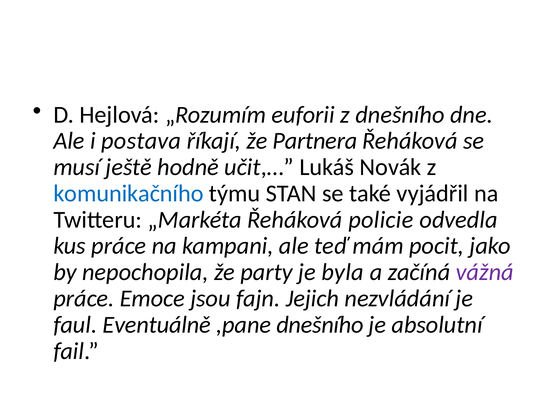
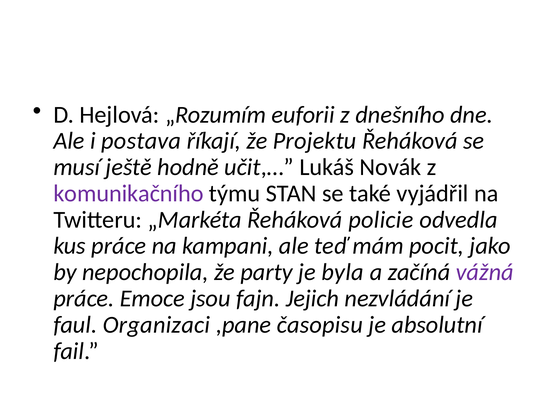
Partnera: Partnera -> Projektu (315, 141)
komunikačního colour: blue -> purple (128, 194)
Eventuálně: Eventuálně -> Organizaci (156, 325)
,pane dnešního: dnešního -> časopisu (320, 325)
